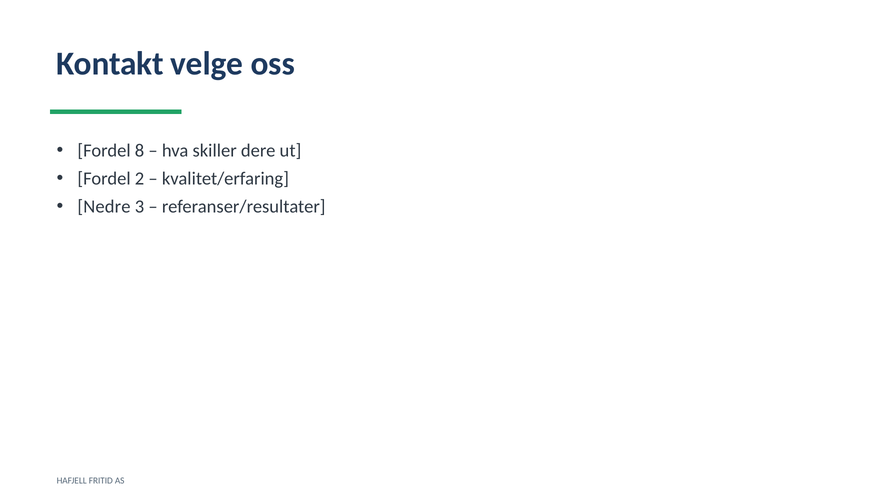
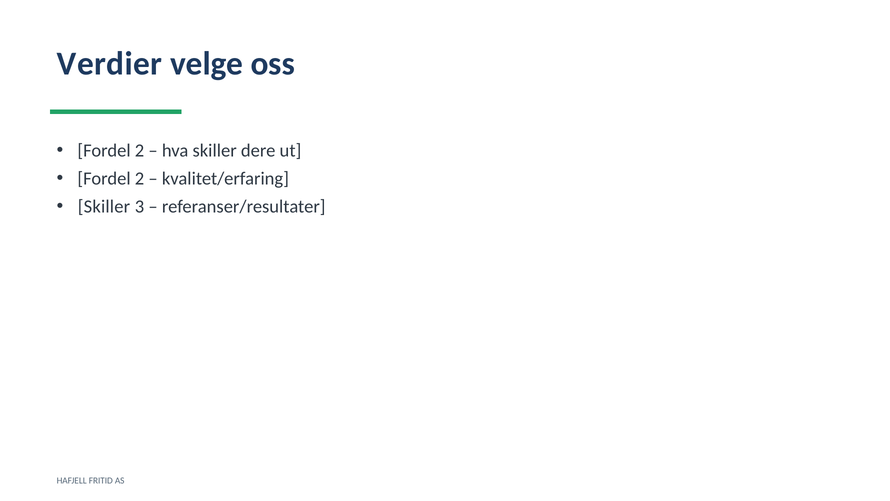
Kontakt: Kontakt -> Verdier (109, 64)
8: 8 -> 2 (140, 151)
Nedre: Nedre -> Skiller (104, 206)
